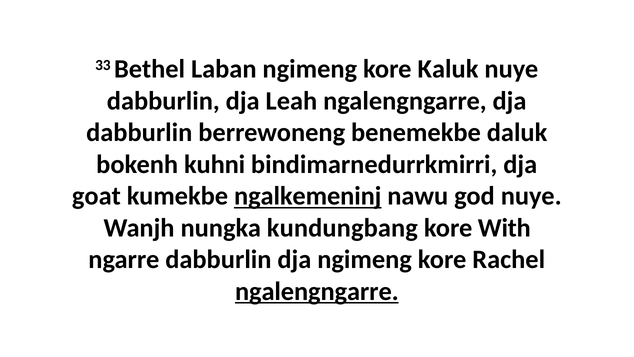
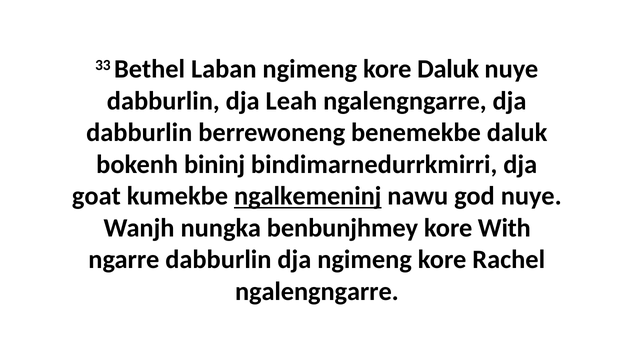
kore Kaluk: Kaluk -> Daluk (448, 69)
kuhni: kuhni -> bininj (215, 164)
kundungbang: kundungbang -> benbunjhmey (342, 228)
ngalengngarre underline: present -> none (317, 291)
